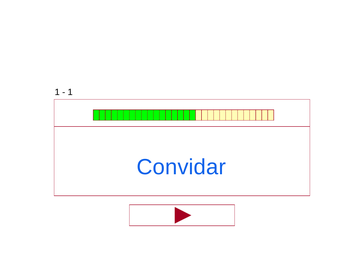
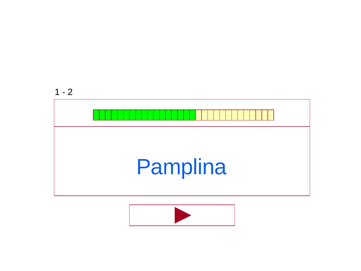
1: 1 -> 2 (70, 92)
Convidar: Convidar -> Pamplina (181, 167)
